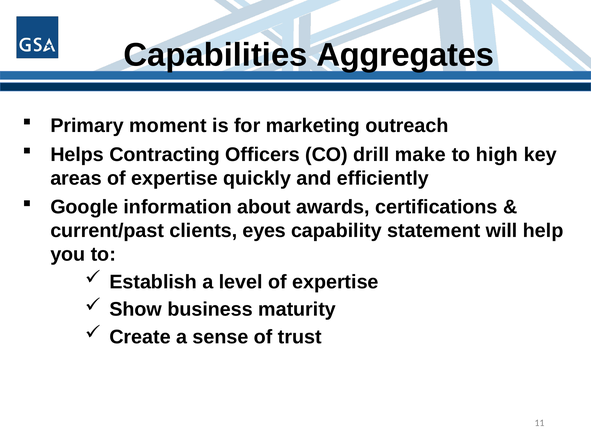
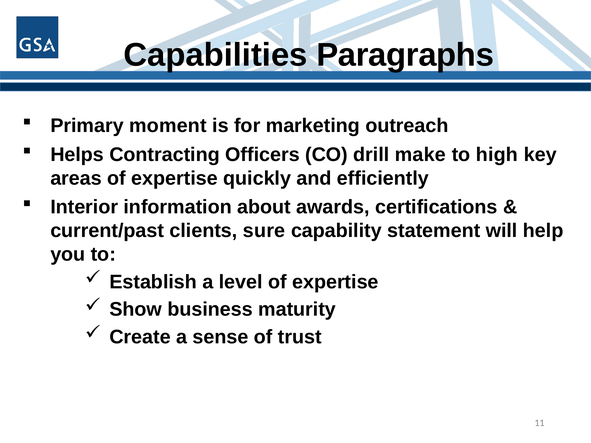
Aggregates: Aggregates -> Paragraphs (405, 55)
Google: Google -> Interior (84, 207)
eyes: eyes -> sure (264, 231)
